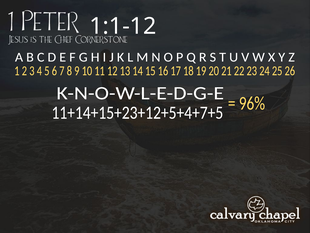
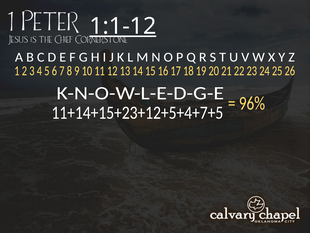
1:1-12 underline: none -> present (123, 26)
